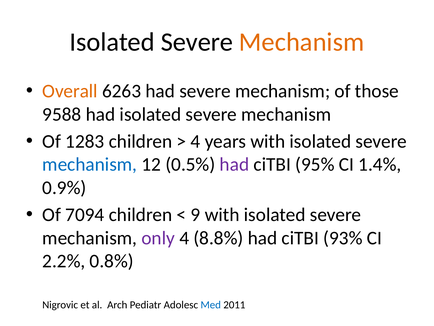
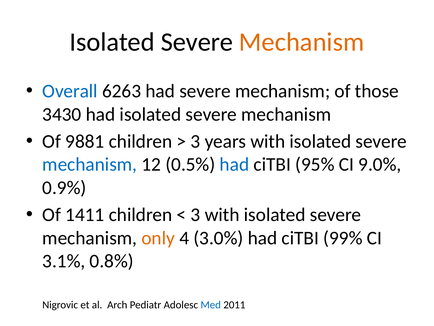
Overall colour: orange -> blue (70, 91)
9588: 9588 -> 3430 (62, 114)
1283: 1283 -> 9881 (85, 141)
4: 4 -> 3 (195, 141)
had colour: purple -> blue (234, 164)
1.4%: 1.4% -> 9.0% (380, 164)
7094: 7094 -> 1411 (85, 215)
9: 9 -> 3 (195, 215)
only colour: purple -> orange (158, 238)
8.8%: 8.8% -> 3.0% (218, 238)
93%: 93% -> 99% (343, 238)
2.2%: 2.2% -> 3.1% (64, 261)
